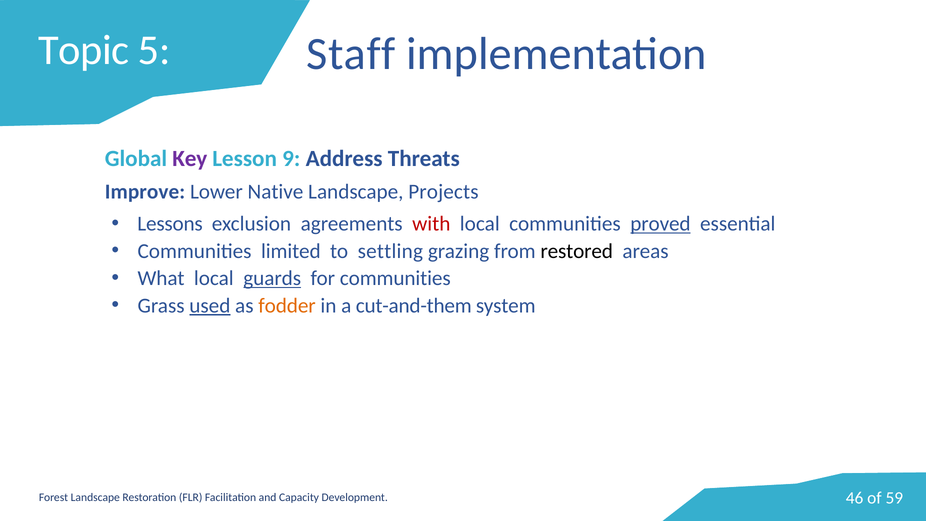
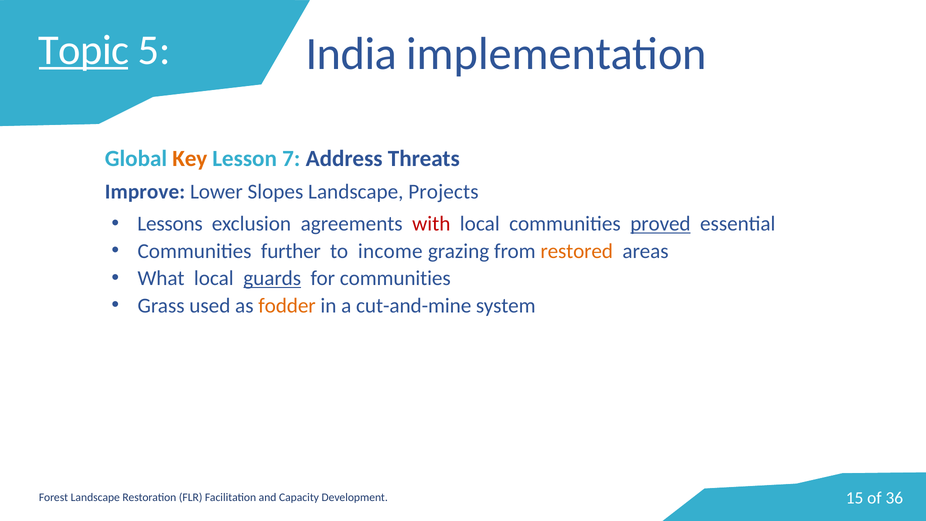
Topic underline: none -> present (84, 50)
Staff: Staff -> India (351, 54)
Key colour: purple -> orange (190, 158)
9: 9 -> 7 (291, 158)
Native: Native -> Slopes (275, 192)
limited: limited -> further (291, 251)
settling: settling -> income (390, 251)
restored colour: black -> orange (577, 251)
used underline: present -> none (210, 305)
cut-and-them: cut-and-them -> cut-and-mine (414, 305)
46: 46 -> 15 (855, 498)
59: 59 -> 36 (894, 498)
